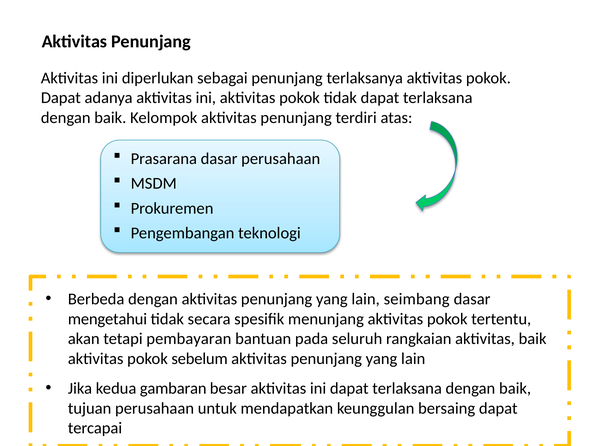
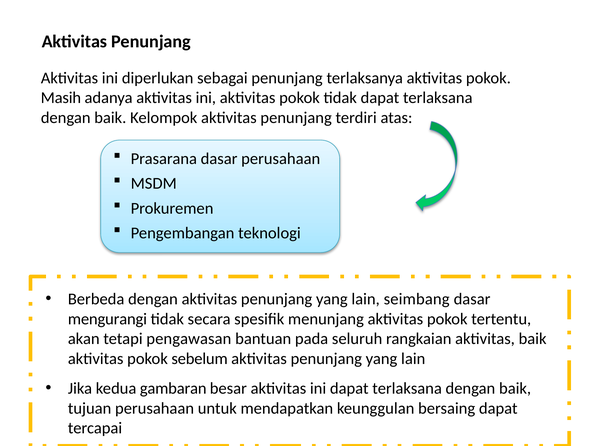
Dapat: Dapat -> Masih (61, 98)
mengetahui: mengetahui -> mengurangi (107, 319)
pembayaran: pembayaran -> pengawasan (189, 339)
